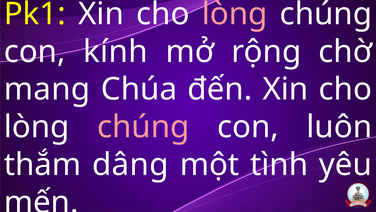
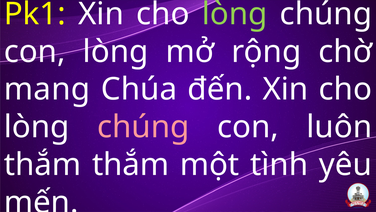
lòng colour: pink -> light green (235, 14)
con kính: kính -> lòng (116, 52)
thắm dâng: dâng -> thắm (131, 164)
